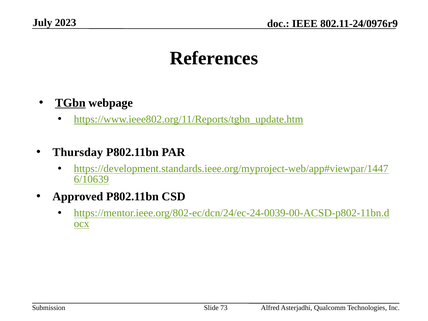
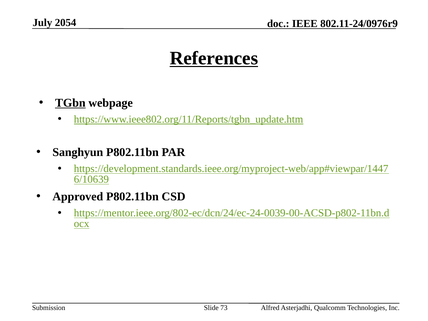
2023: 2023 -> 2054 (66, 23)
References underline: none -> present (214, 58)
Thursday: Thursday -> Sanghyun (78, 152)
